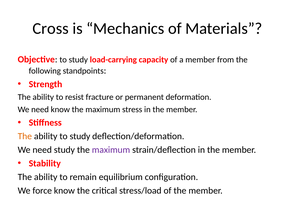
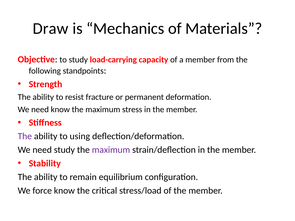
Cross: Cross -> Draw (51, 28)
The colour: orange -> purple (25, 136)
ability to study: study -> using (80, 136)
